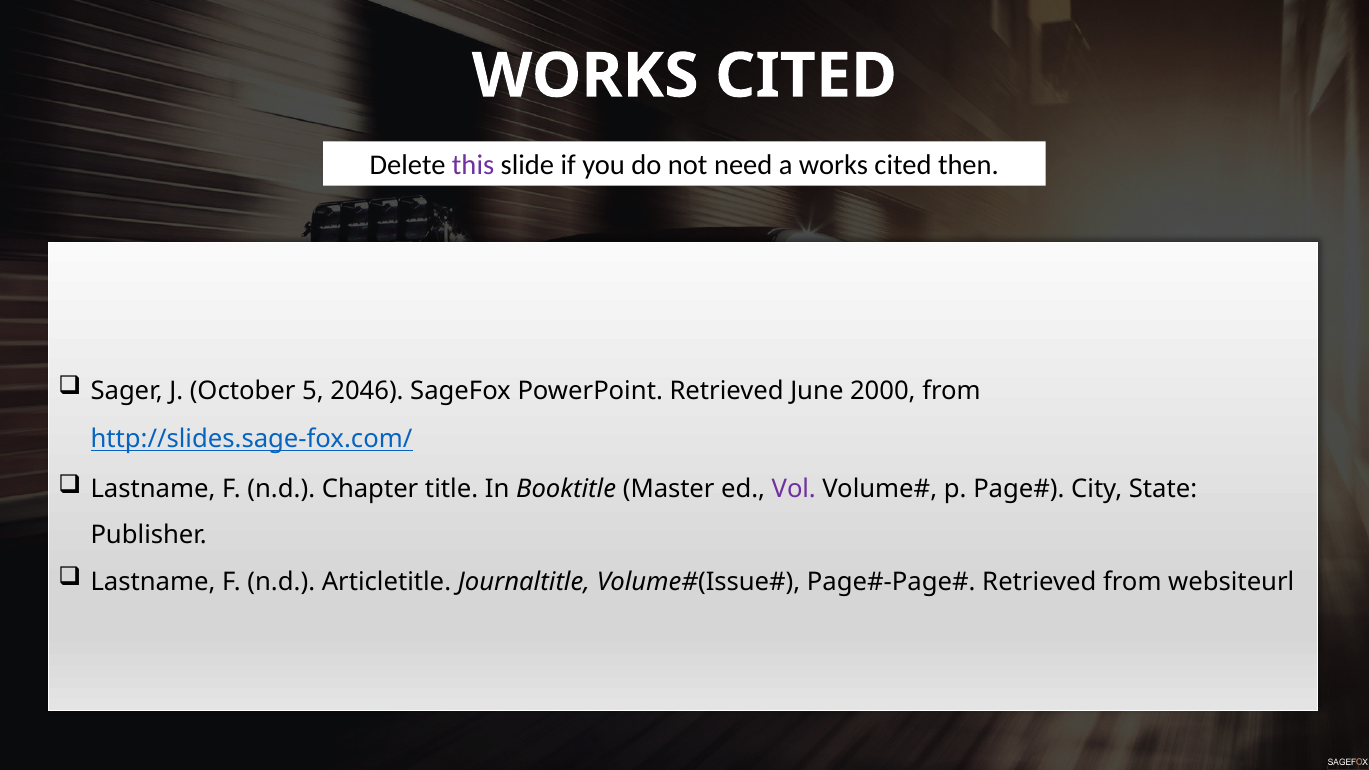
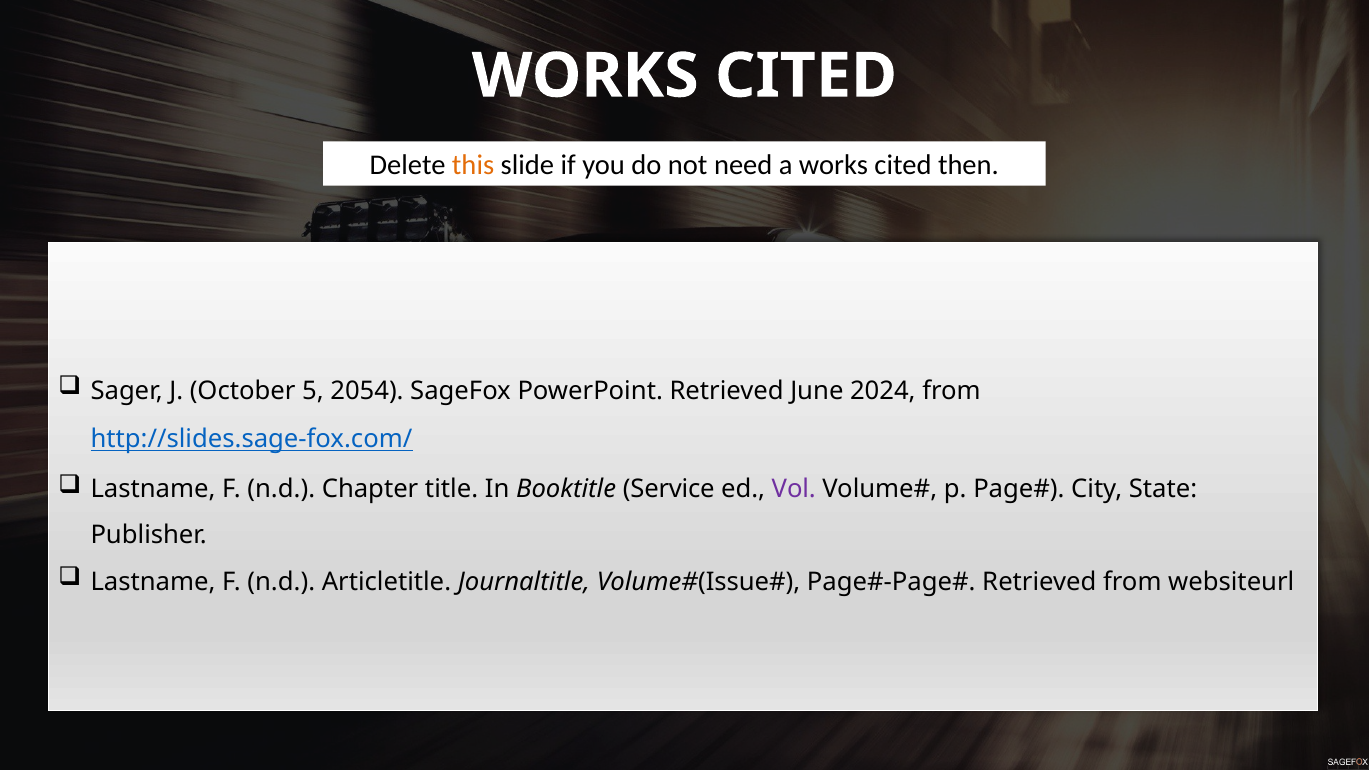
this colour: purple -> orange (473, 165)
2046: 2046 -> 2054 (367, 391)
2000: 2000 -> 2024 (883, 391)
Master: Master -> Service (669, 489)
